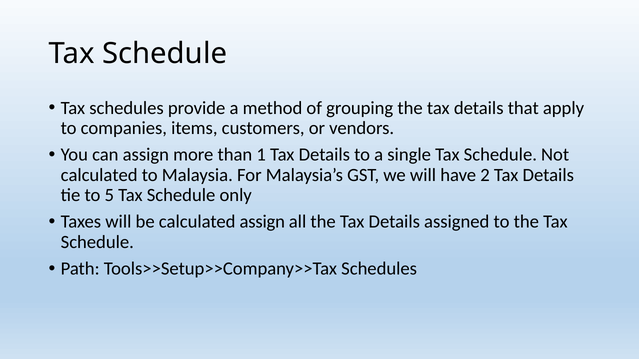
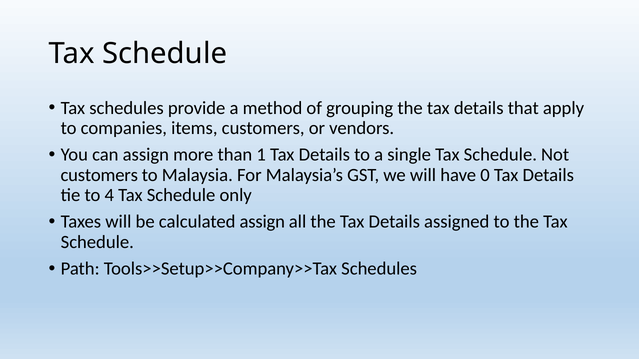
calculated: calculated -> customers (99, 175)
2: 2 -> 0 (485, 175)
5: 5 -> 4 (109, 195)
